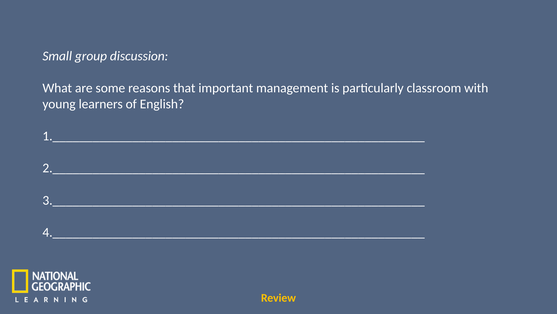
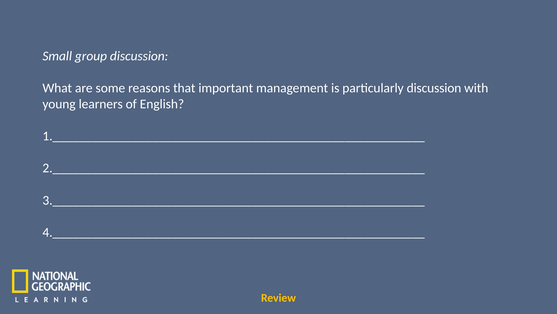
particularly classroom: classroom -> discussion (434, 88)
